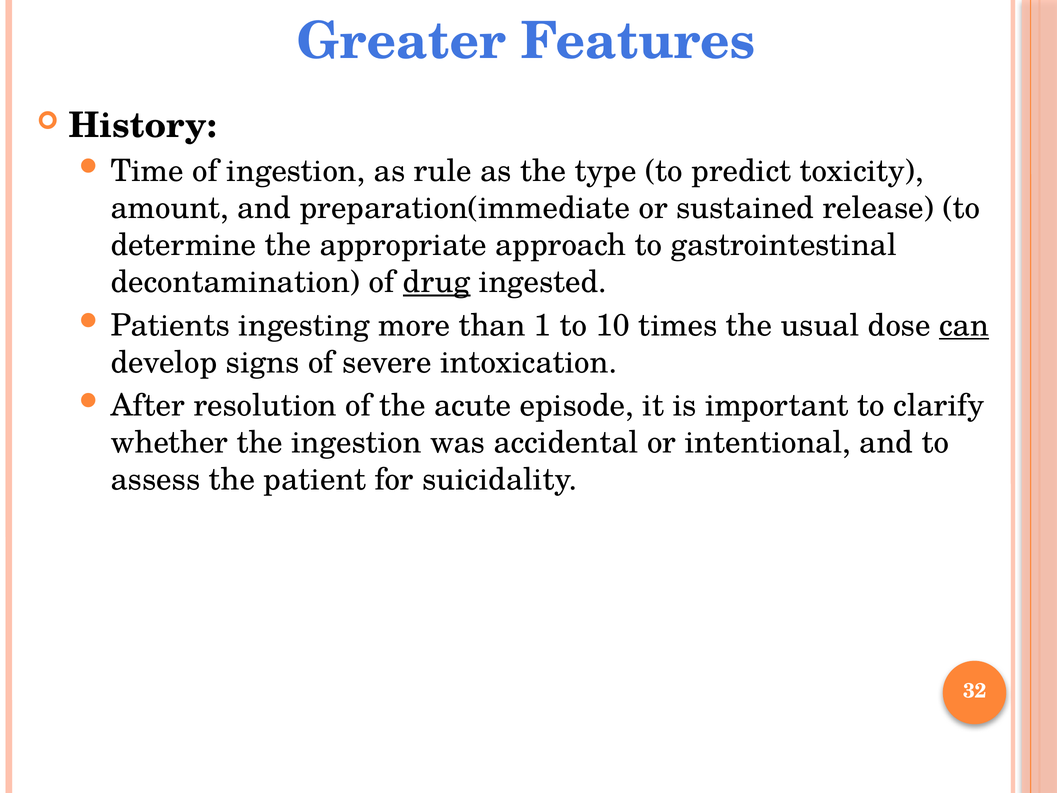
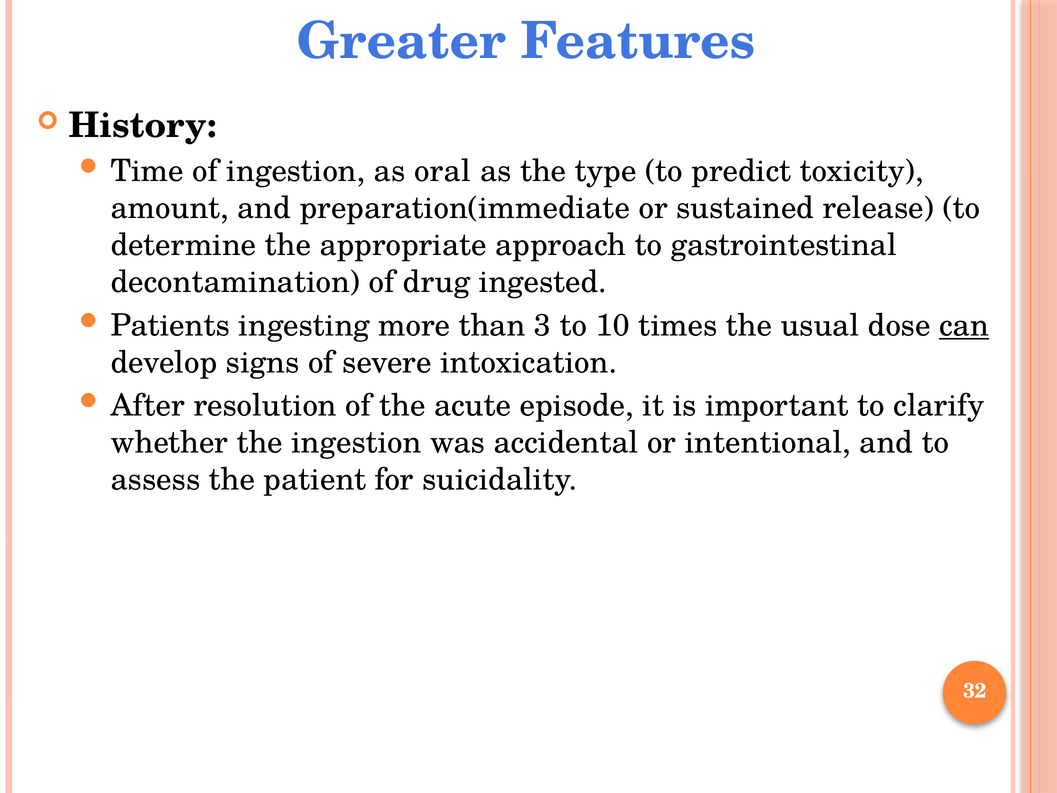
rule: rule -> oral (443, 171)
drug underline: present -> none (437, 282)
1: 1 -> 3 (543, 325)
